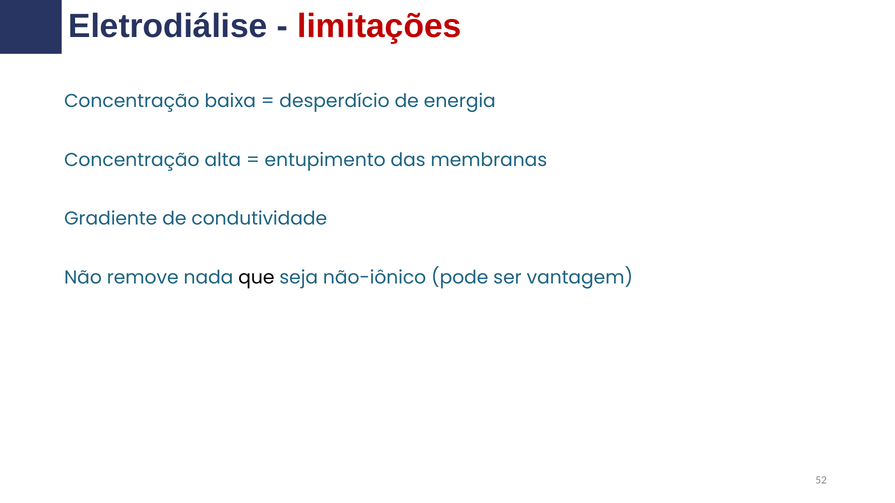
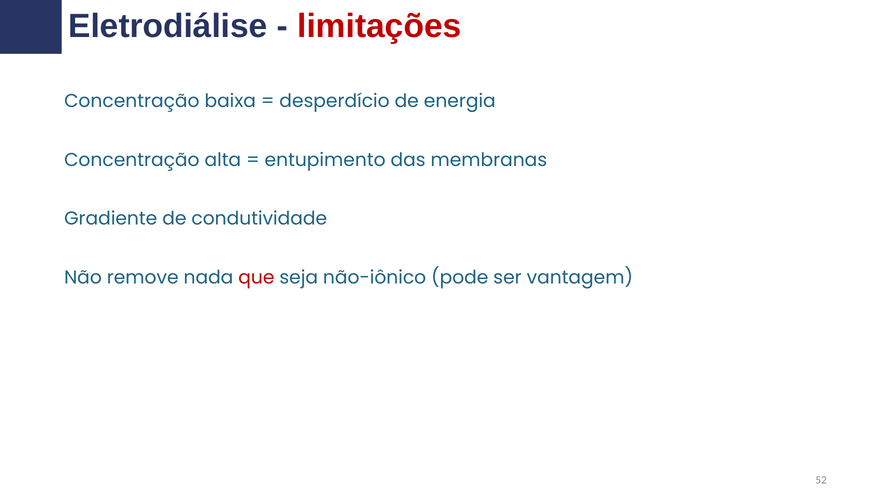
que colour: black -> red (256, 278)
